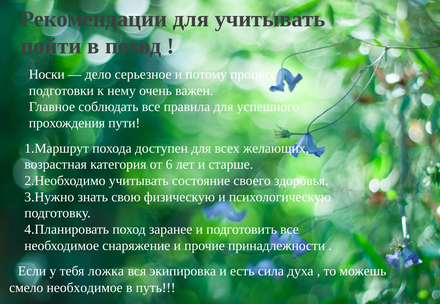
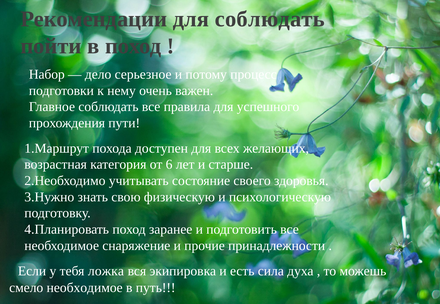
для учитывать: учитывать -> соблюдать (270, 19)
Носки: Носки -> Набор (47, 74)
